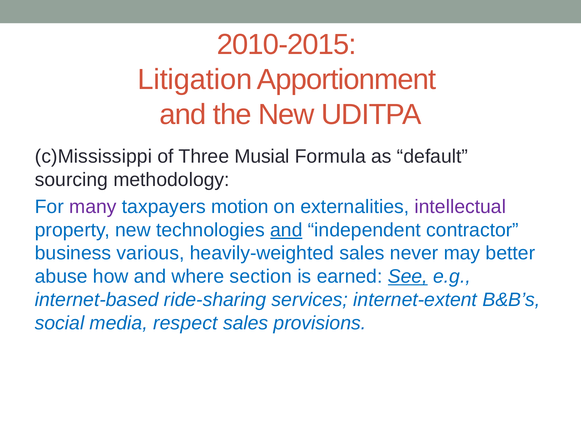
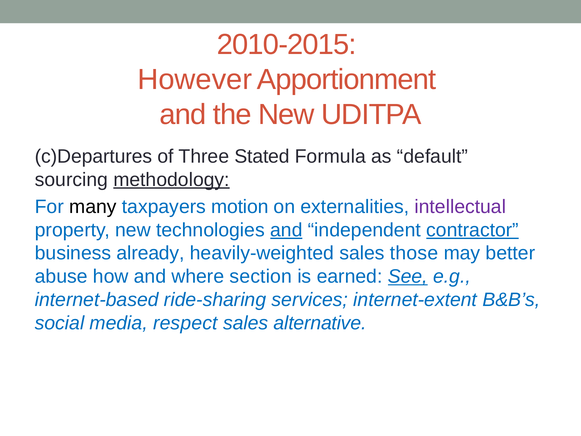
Litigation: Litigation -> However (195, 79)
c)Mississippi: c)Mississippi -> c)Departures (94, 156)
Musial: Musial -> Stated (262, 156)
methodology underline: none -> present (171, 180)
many colour: purple -> black (93, 207)
contractor underline: none -> present (472, 230)
various: various -> already (151, 253)
never: never -> those (414, 253)
provisions: provisions -> alternative (320, 323)
